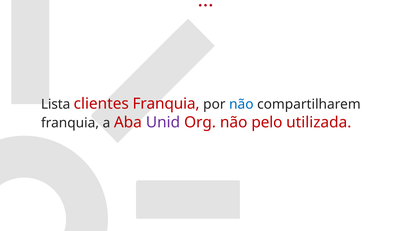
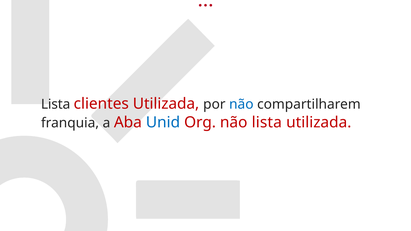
clientes Franquia: Franquia -> Utilizada (166, 104)
Unid colour: purple -> blue (163, 122)
não pelo: pelo -> lista (267, 122)
